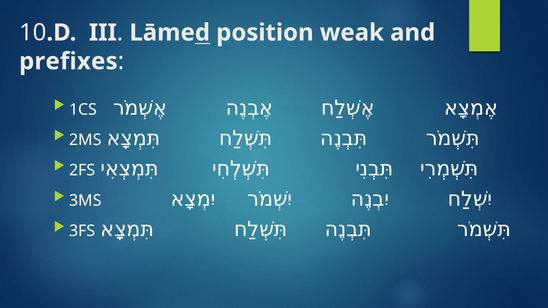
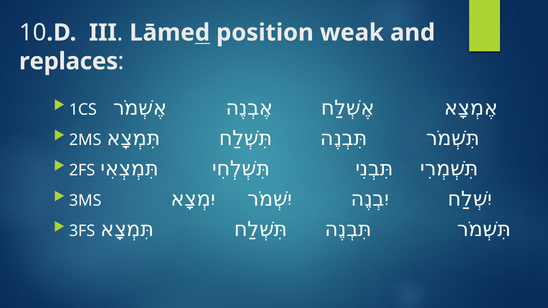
prefixes: prefixes -> replaces (69, 61)
